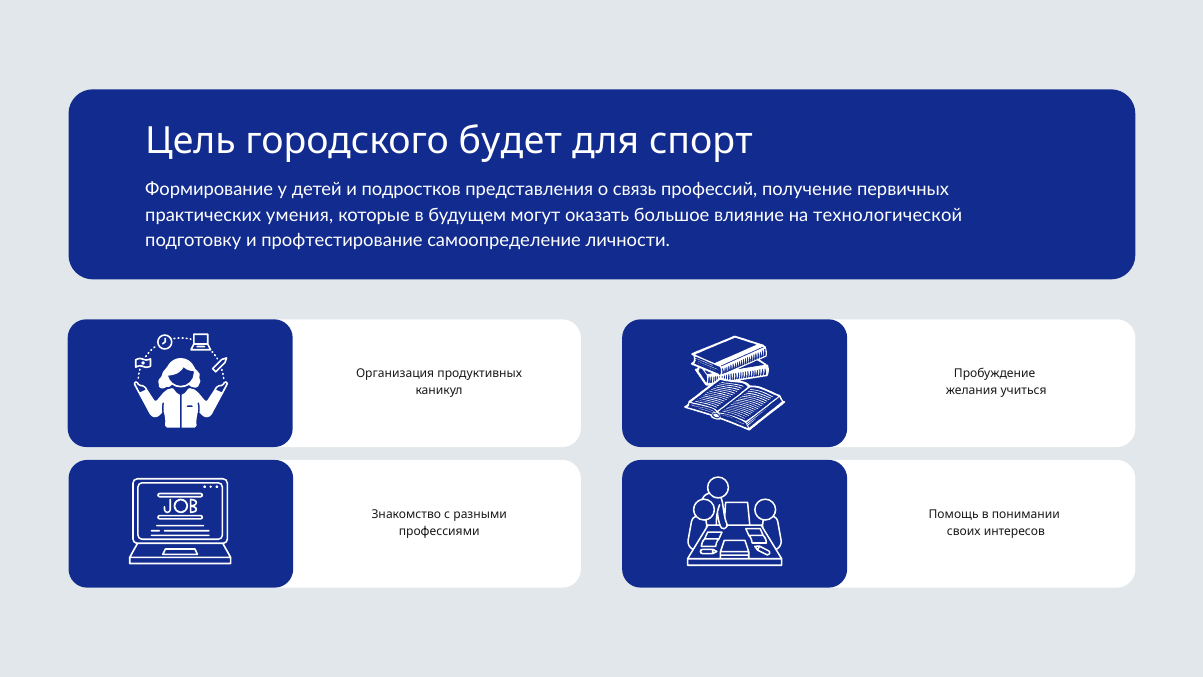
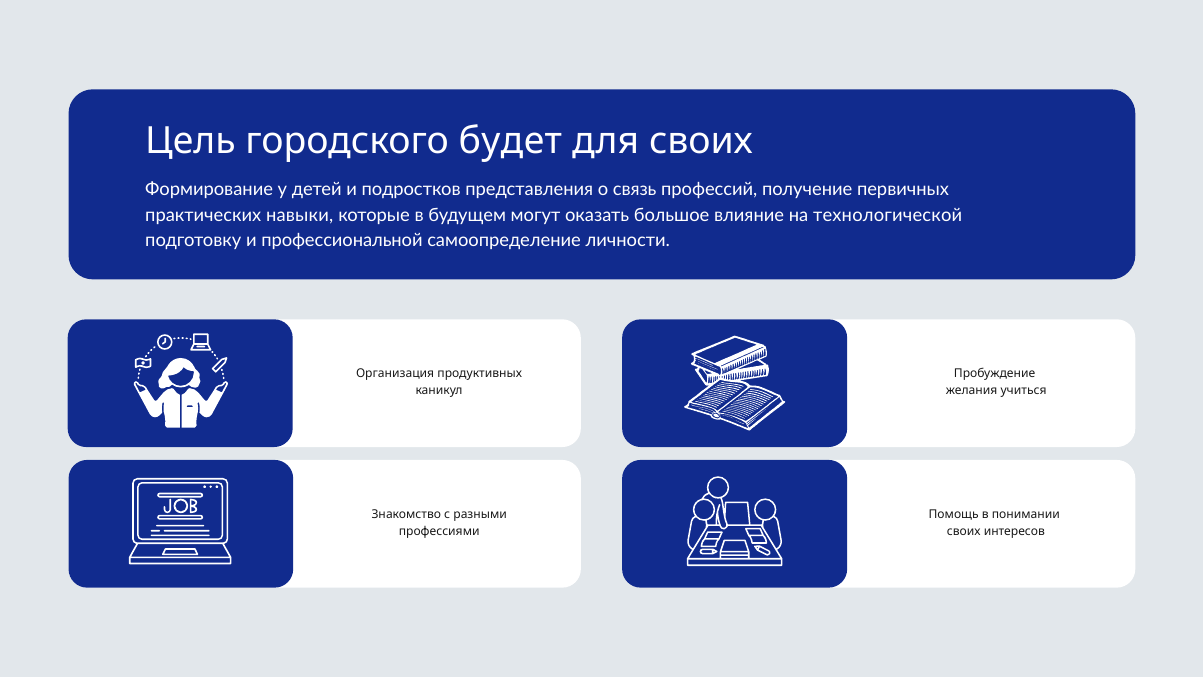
для спорт: спорт -> своих (701, 141)
умения: умения -> навыки (300, 215)
профтестирование: профтестирование -> профессиональной (342, 241)
